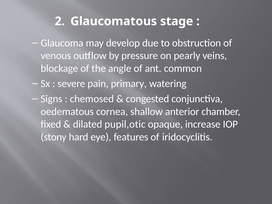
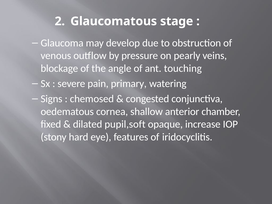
common: common -> touching (183, 68)
pupil,otic: pupil,otic -> pupil,soft (125, 124)
